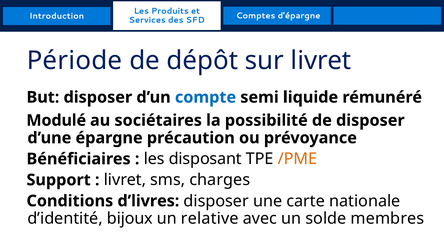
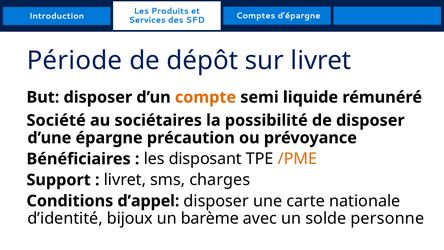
compte colour: blue -> orange (206, 97)
Modulé: Modulé -> Société (56, 120)
d’livres: d’livres -> d’appel (148, 201)
relative: relative -> barème (210, 218)
membres: membres -> personne (387, 218)
